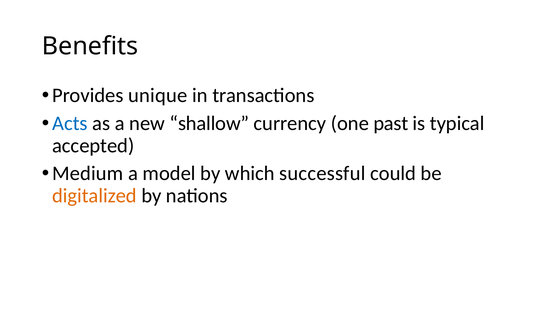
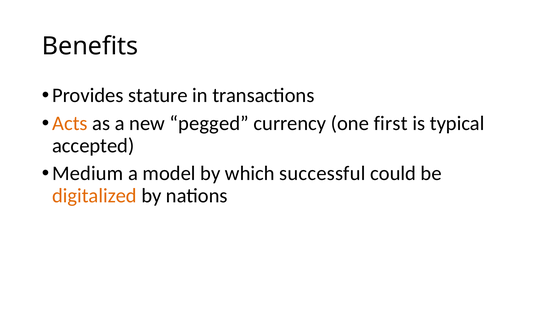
unique: unique -> stature (158, 95)
Acts colour: blue -> orange (70, 123)
shallow: shallow -> pegged (209, 123)
past: past -> first (391, 123)
